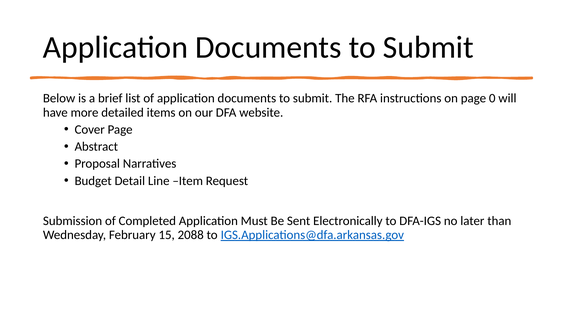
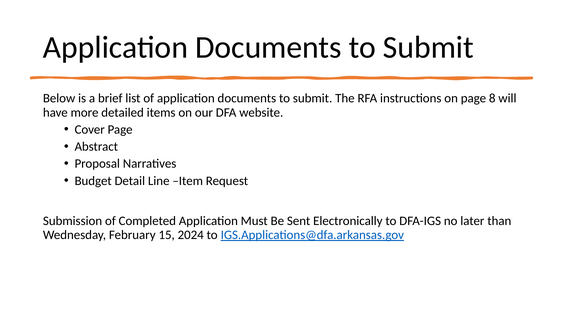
0: 0 -> 8 (492, 98)
2088: 2088 -> 2024 (191, 235)
